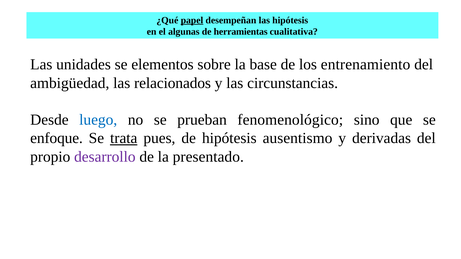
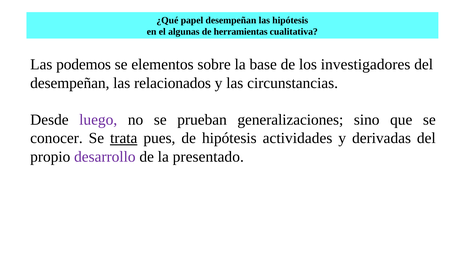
papel underline: present -> none (192, 20)
unidades: unidades -> podemos (84, 65)
entrenamiento: entrenamiento -> investigadores (366, 65)
ambigüedad: ambigüedad -> desempeñan (70, 83)
luego colour: blue -> purple (98, 120)
fenomenológico: fenomenológico -> generalizaciones (290, 120)
enfoque: enfoque -> conocer (56, 138)
ausentismo: ausentismo -> actividades (298, 138)
